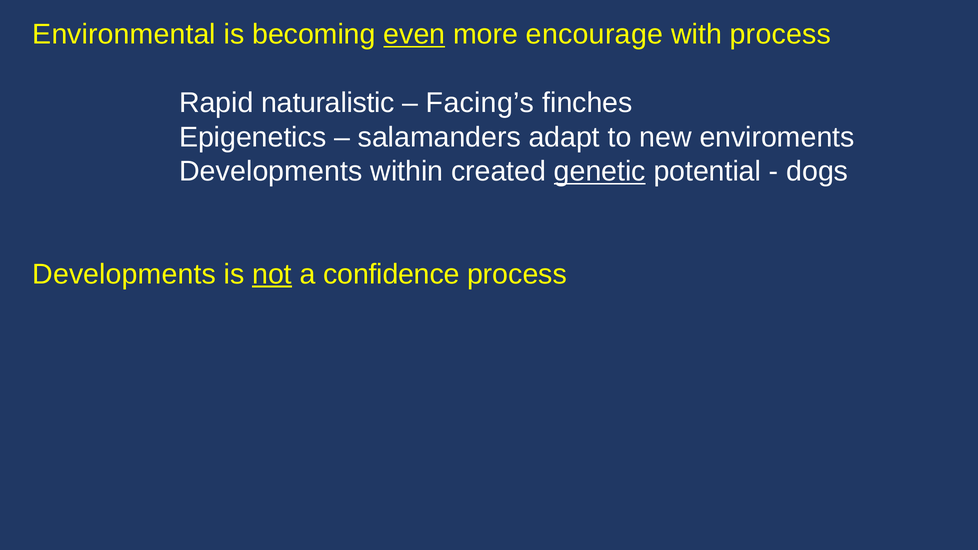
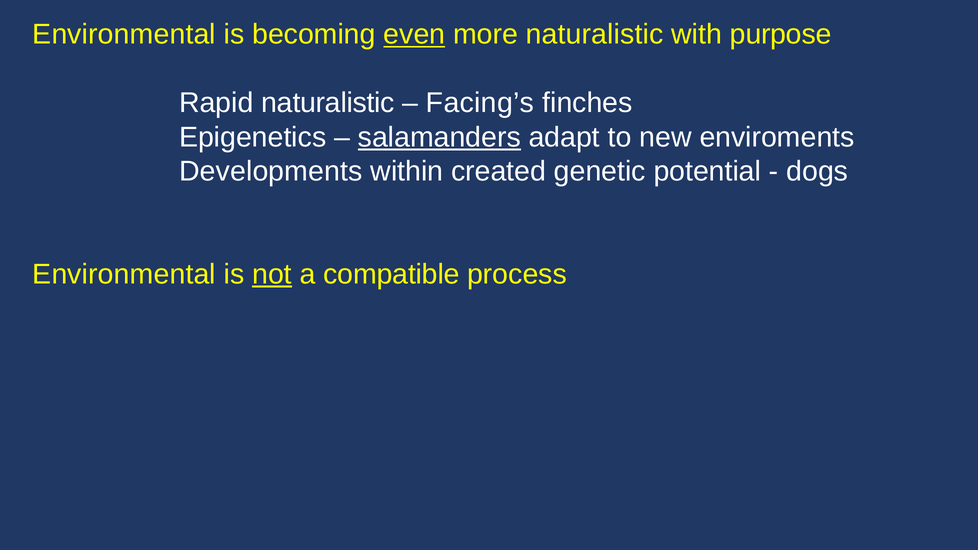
more encourage: encourage -> naturalistic (595, 35)
with process: process -> purpose (781, 35)
salamanders underline: none -> present (439, 137)
genetic underline: present -> none (600, 172)
Developments: Developments -> Environmental (124, 274)
confidence: confidence -> compatible (391, 274)
